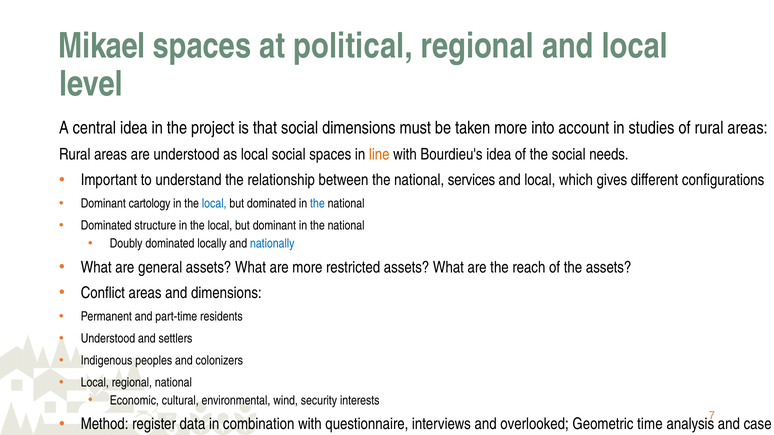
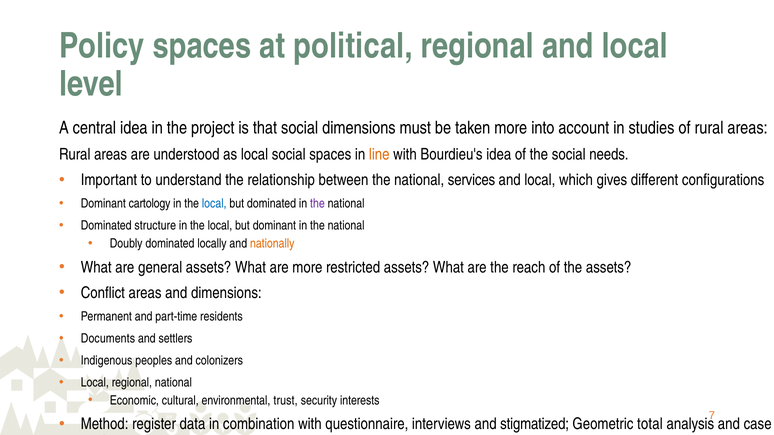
Mikael: Mikael -> Policy (102, 46)
the colour: blue -> purple (317, 204)
nationally colour: blue -> orange (272, 244)
Understood: Understood -> Documents (108, 339)
wind: wind -> trust (286, 401)
overlooked: overlooked -> stigmatized (535, 424)
time: time -> total (650, 424)
